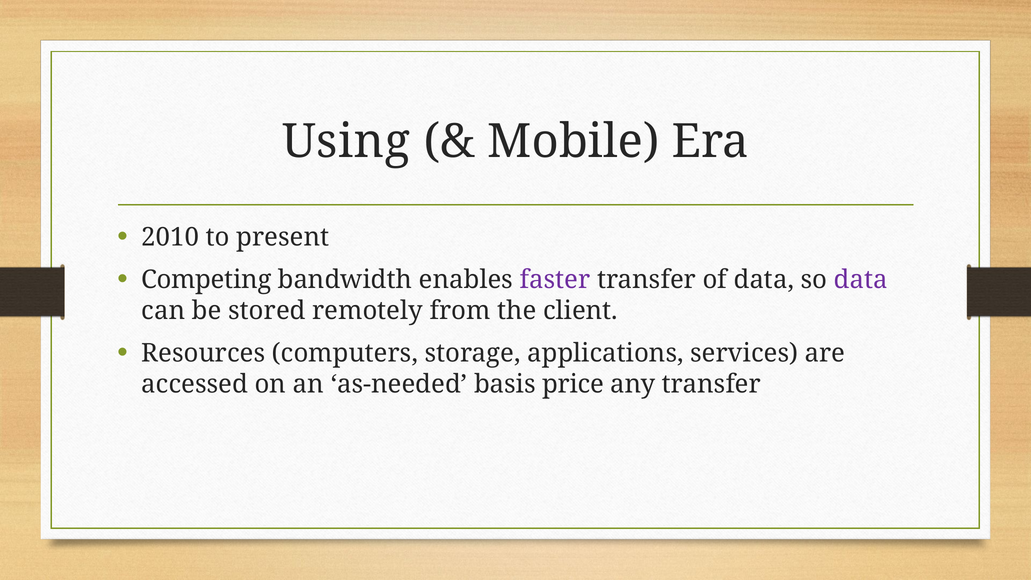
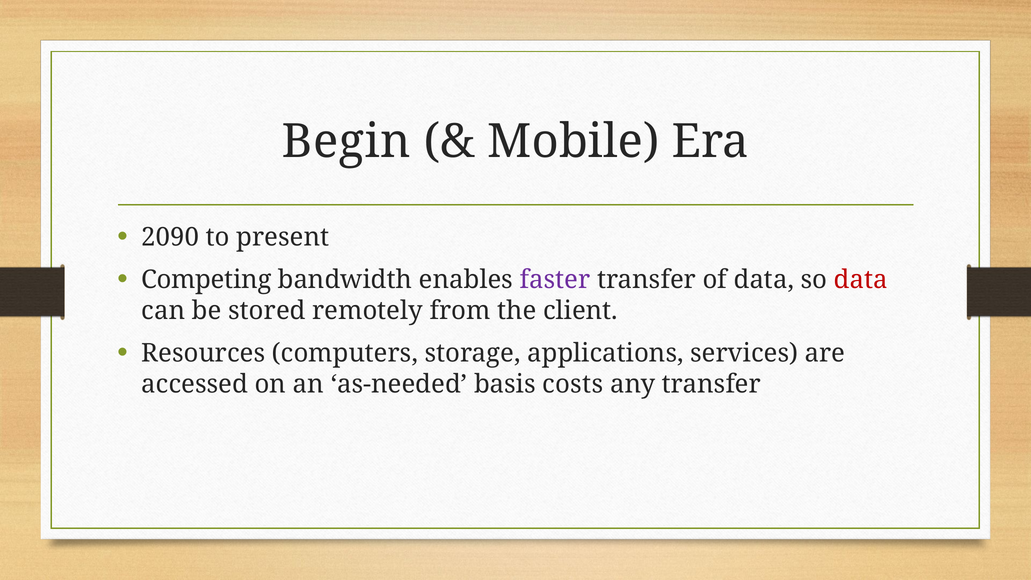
Using: Using -> Begin (346, 141)
2010: 2010 -> 2090 (170, 237)
data colour: purple -> red (861, 280)
price: price -> costs (573, 384)
